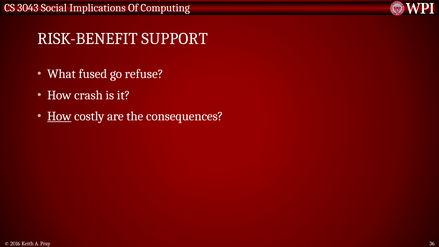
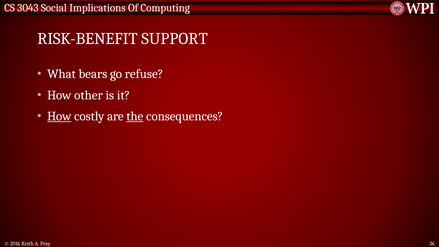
fused: fused -> bears (93, 74)
crash: crash -> other (88, 95)
the underline: none -> present (135, 116)
